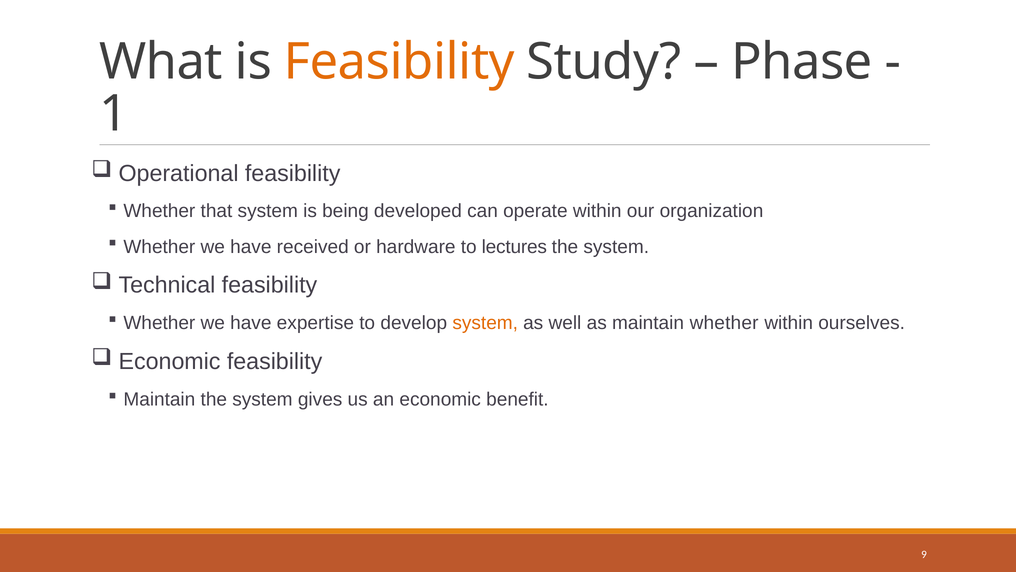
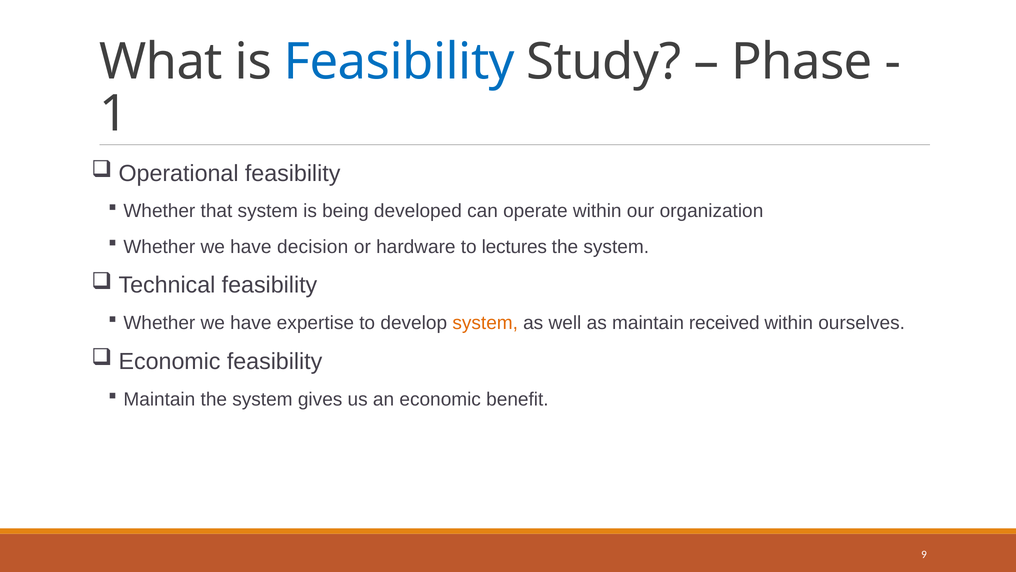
Feasibility colour: orange -> blue (399, 62)
received: received -> decision (313, 247)
maintain whether: whether -> received (724, 323)
